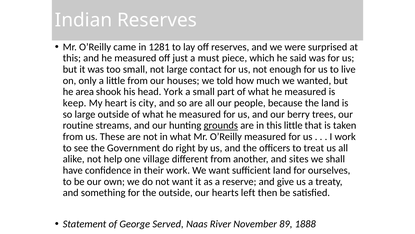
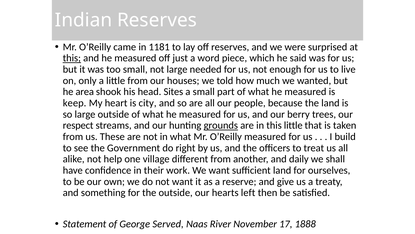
1281: 1281 -> 1181 (159, 47)
this underline: none -> present (72, 58)
must: must -> word (209, 58)
contact: contact -> needed (206, 69)
York: York -> Sites (173, 92)
routine: routine -> respect (78, 125)
I work: work -> build (345, 136)
sites: sites -> daily (299, 159)
89: 89 -> 17 (286, 223)
